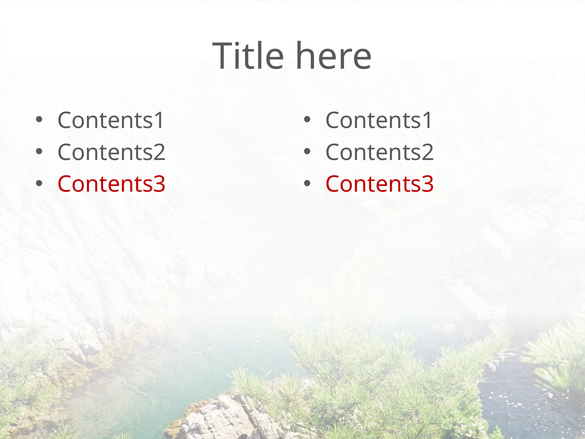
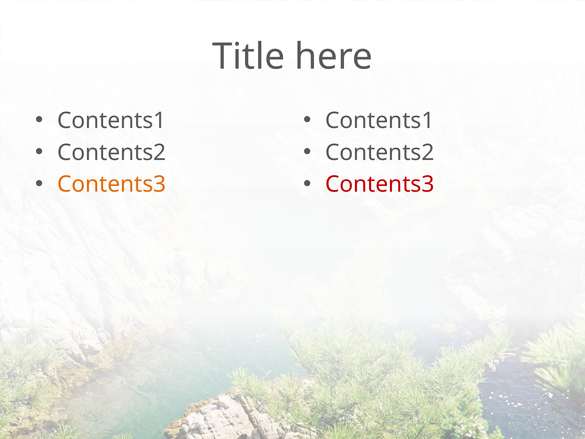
Contents3 colour: red -> orange (112, 184)
